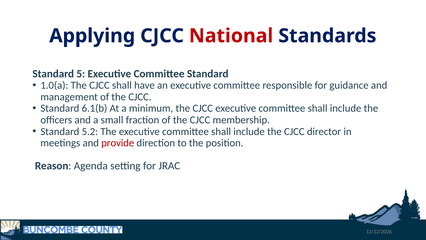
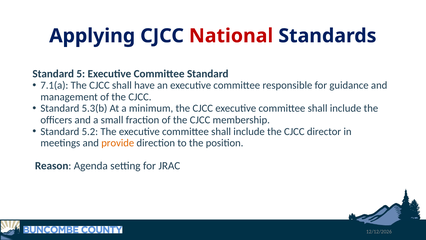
1.0(a: 1.0(a -> 7.1(a (54, 85)
6.1(b: 6.1(b -> 5.3(b (94, 108)
provide colour: red -> orange (118, 143)
